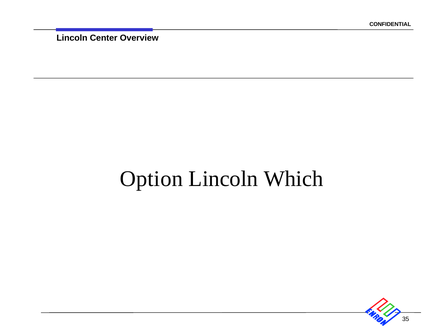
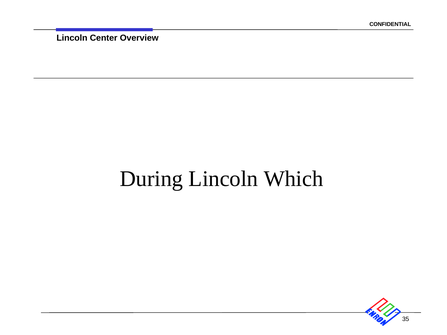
Option: Option -> During (151, 179)
